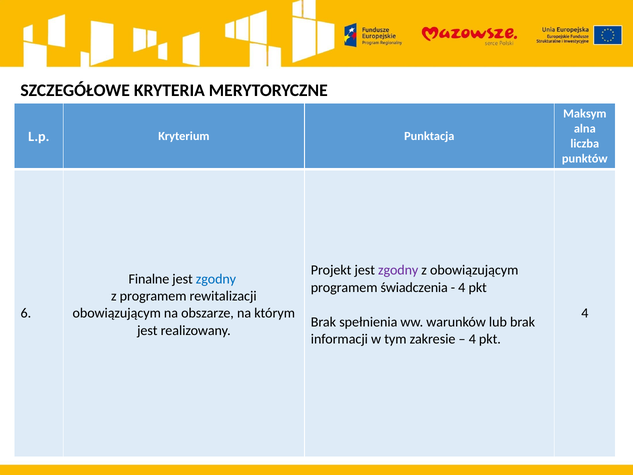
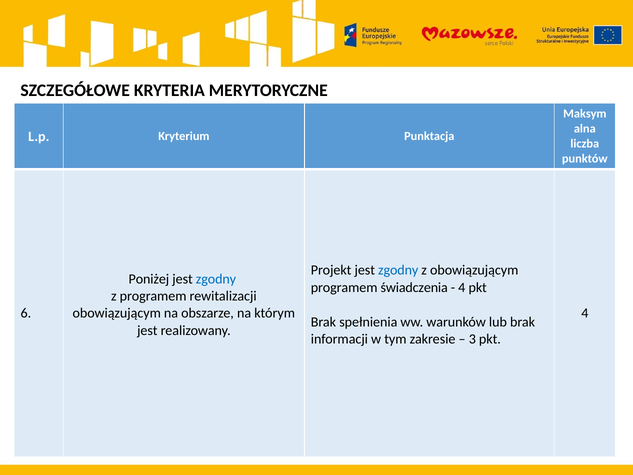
zgodny colour: purple -> blue (398, 270)
Finalne: Finalne -> Poniżej (149, 279)
4: 4 -> 3 (472, 339)
